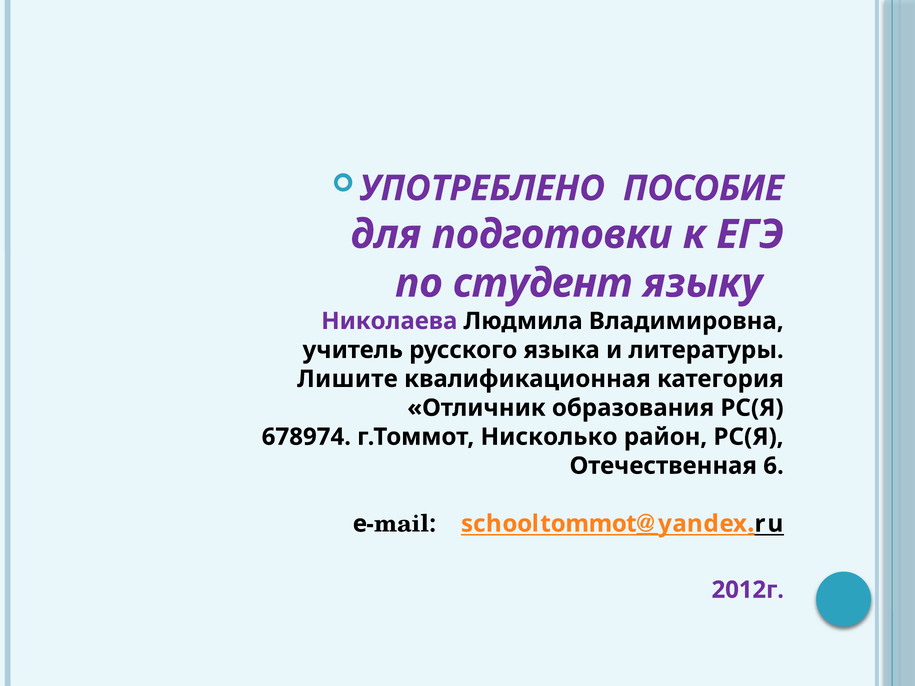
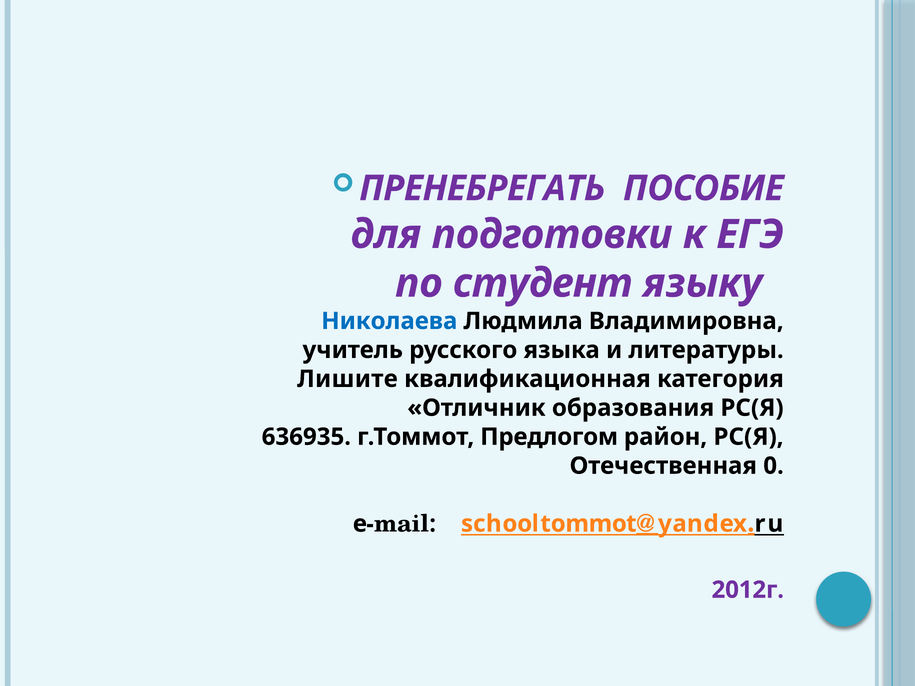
УПОТРЕБЛЕНО: УПОТРЕБЛЕНО -> ПРЕНЕБРЕГАТЬ (482, 188)
Николаева colour: purple -> blue (389, 321)
678974: 678974 -> 636935 (306, 437)
Нисколько: Нисколько -> Предлогом (549, 437)
6: 6 -> 0 (774, 466)
